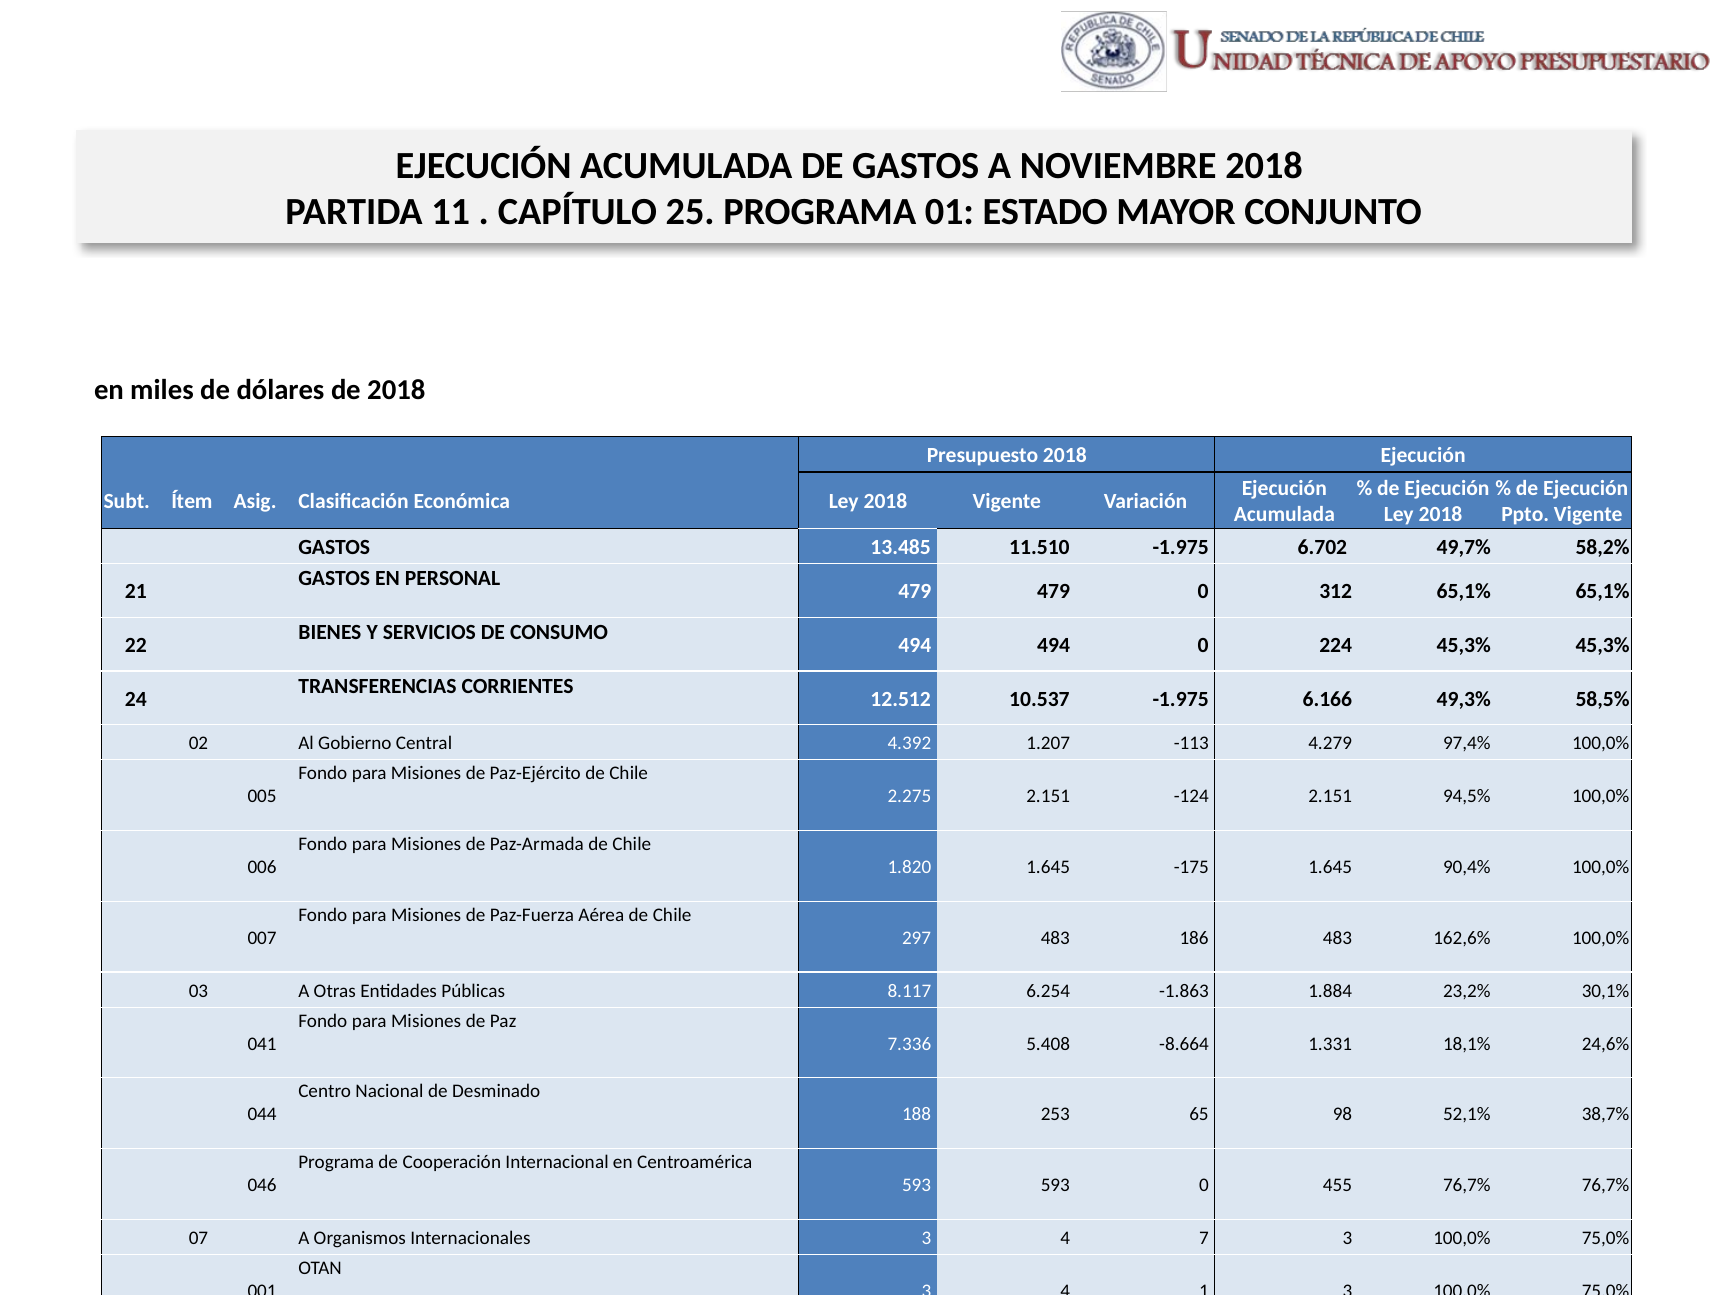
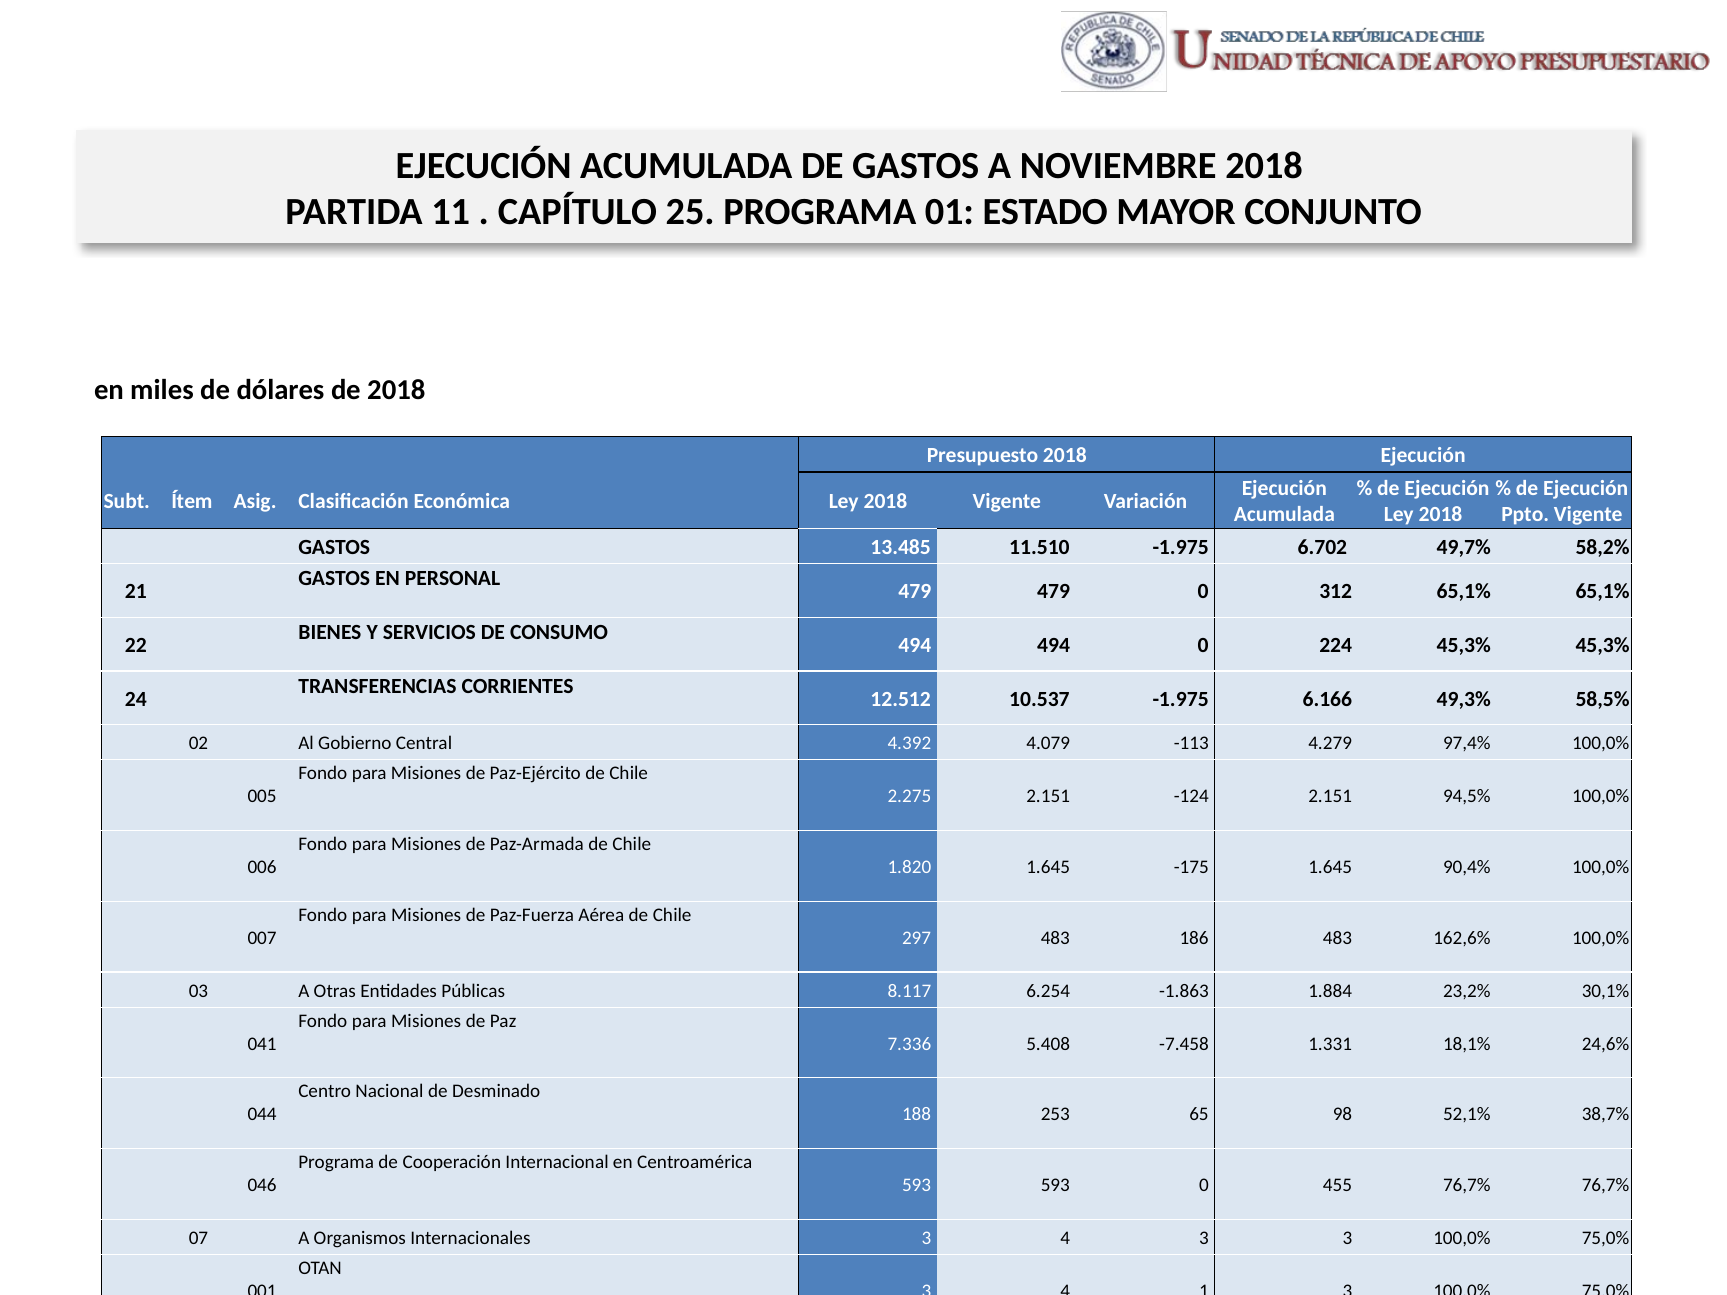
1.207: 1.207 -> 4.079 (1048, 744)
-8.664: -8.664 -> -7.458 (1184, 1044)
4 7: 7 -> 3 (1204, 1238)
